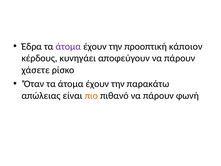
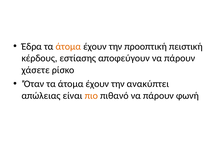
άτομα colour: purple -> orange (68, 46)
κάποιον: κάποιον -> πειστική (186, 46)
κυνηγάει: κυνηγάει -> εστίασης (78, 58)
παρακάτω: παρακάτω -> ανακύπτει (148, 84)
